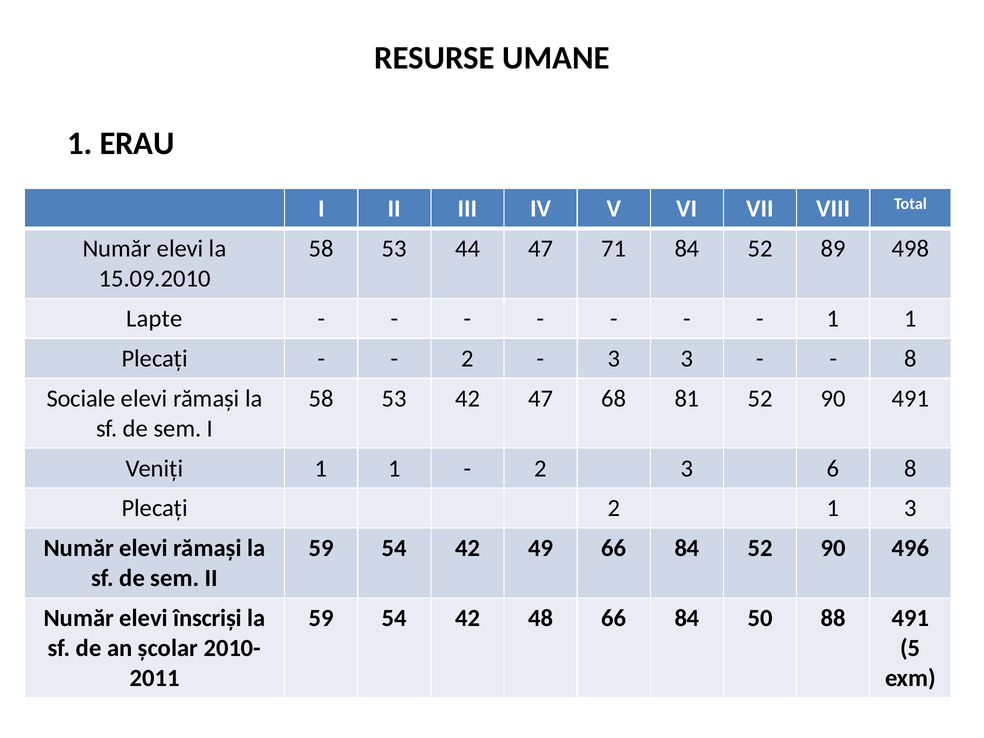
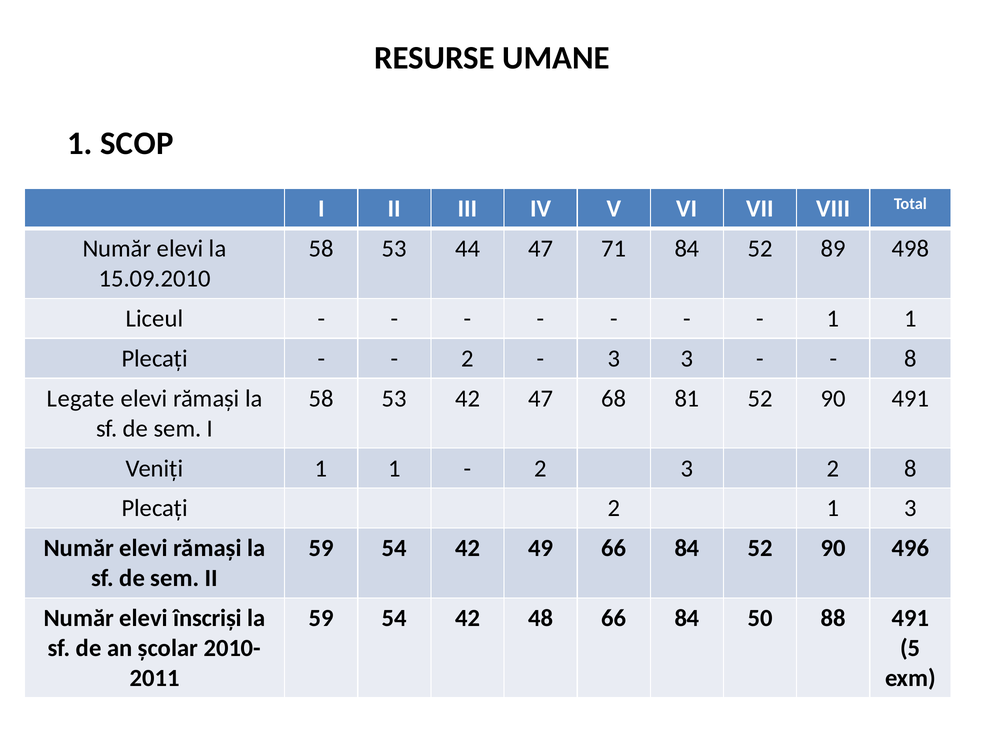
ERAU: ERAU -> SCOP (137, 143)
Lapte: Lapte -> Liceul (155, 319)
Sociale: Sociale -> Legate (81, 398)
3 6: 6 -> 2 (833, 468)
